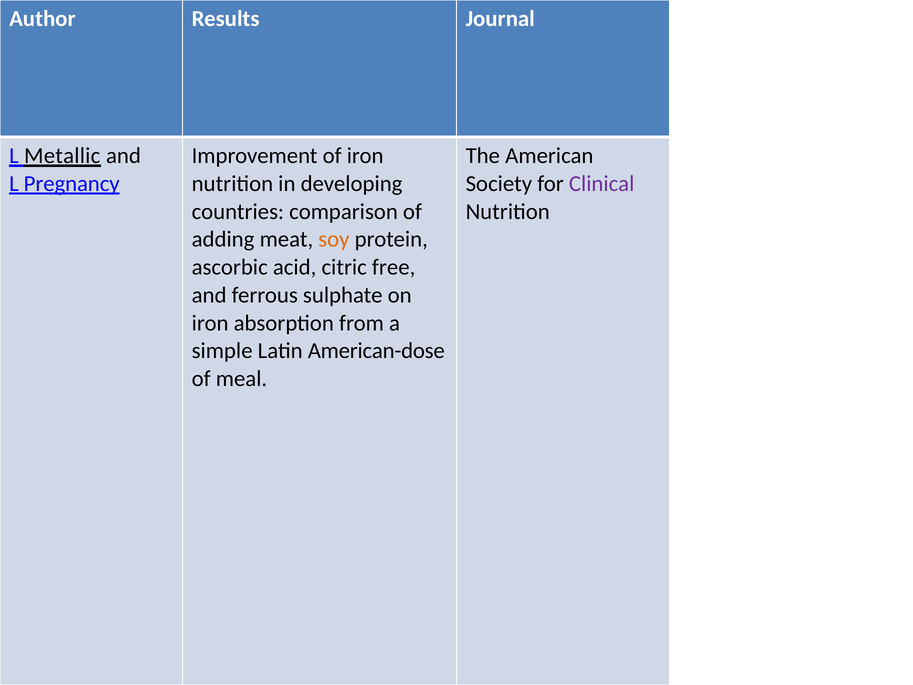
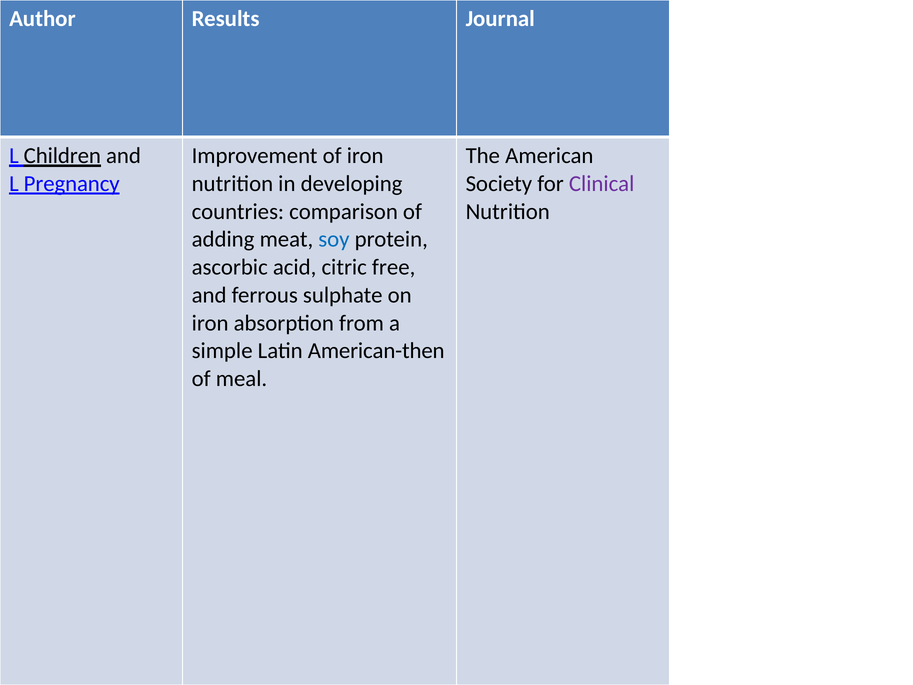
Metallic: Metallic -> Children (62, 156)
soy colour: orange -> blue (334, 239)
American-dose: American-dose -> American-then (376, 351)
